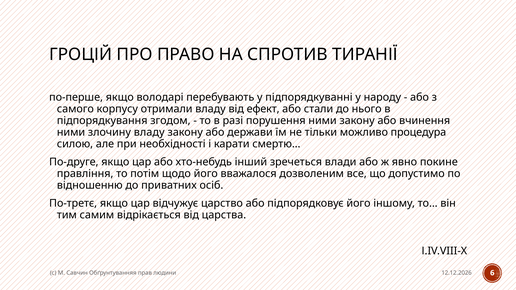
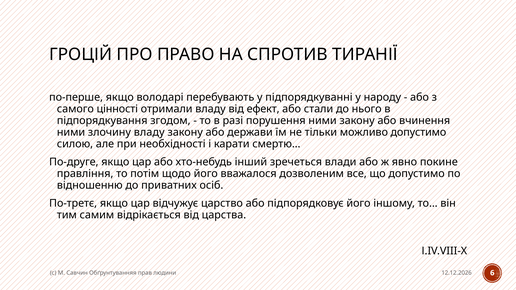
корпусу: корпусу -> цінності (117, 109)
можливо процедура: процедура -> допустимо (418, 132)
